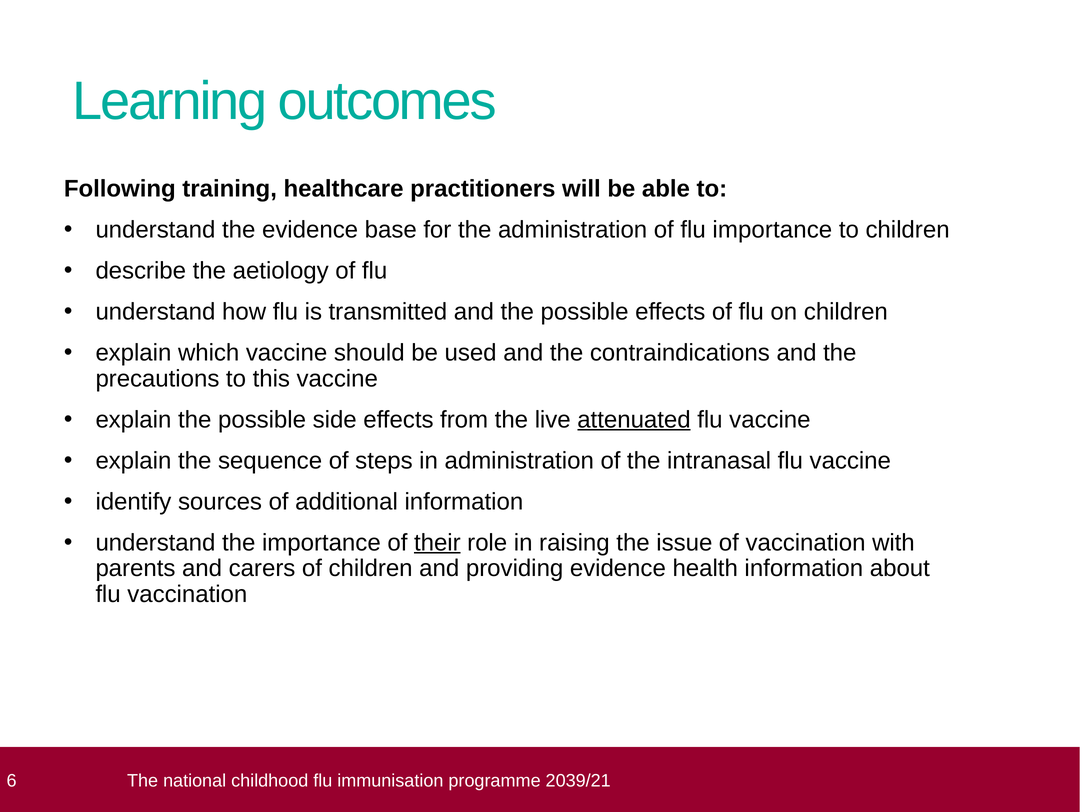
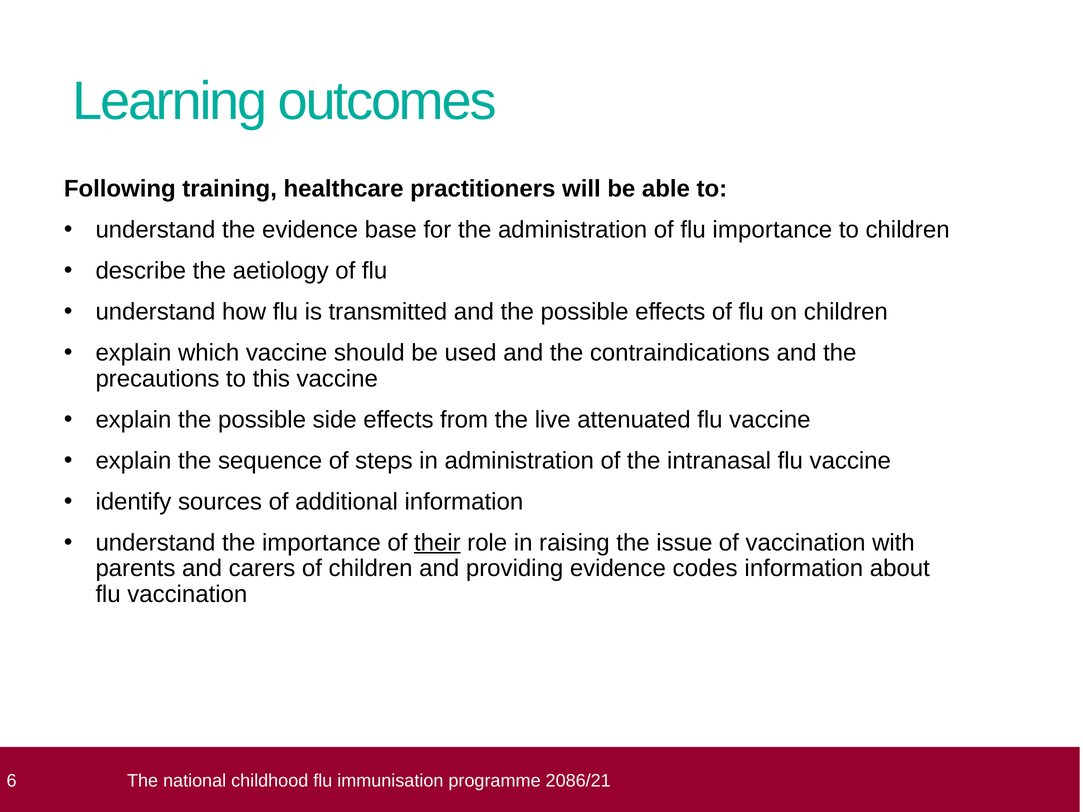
attenuated underline: present -> none (634, 420)
health: health -> codes (705, 569)
2039/21: 2039/21 -> 2086/21 (578, 781)
